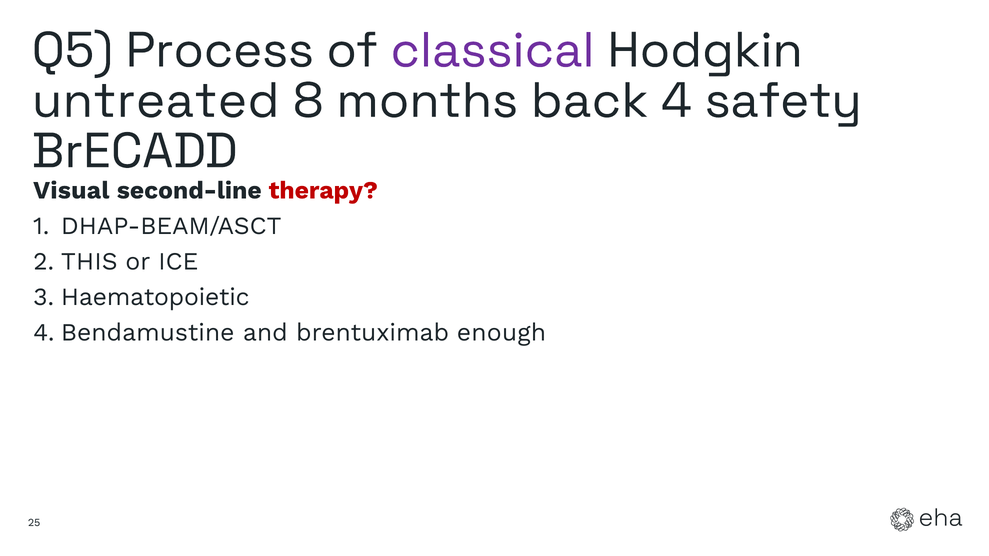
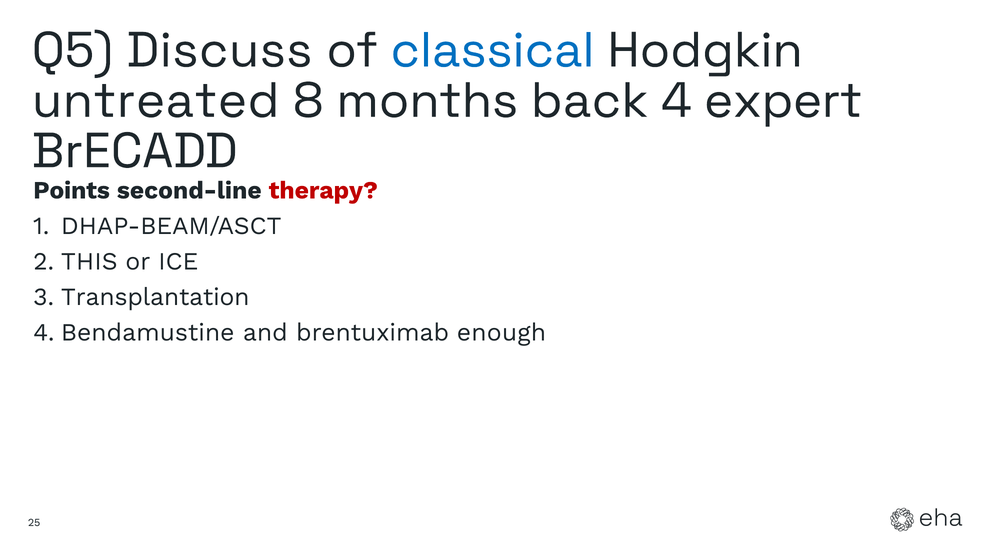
Process: Process -> Discuss (219, 50)
classical colour: purple -> blue (493, 50)
safety: safety -> expert (783, 101)
Visual: Visual -> Points (72, 190)
Haematopoietic: Haematopoietic -> Transplantation (155, 297)
